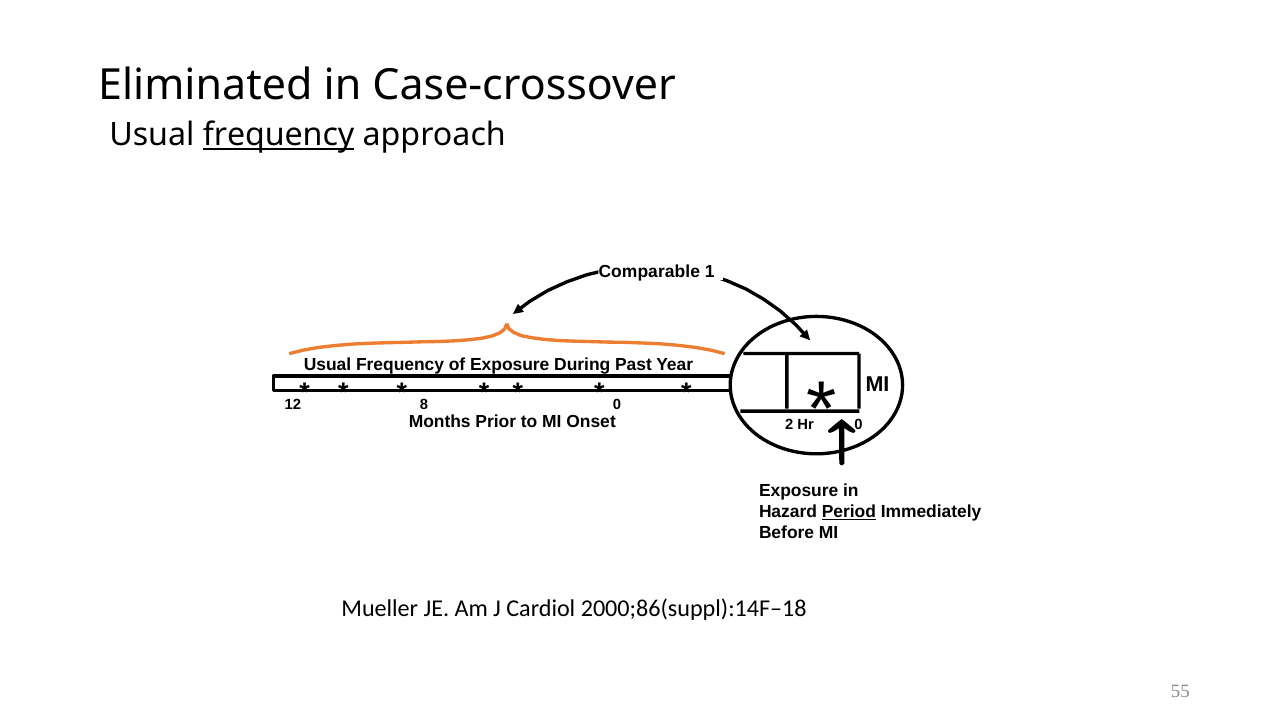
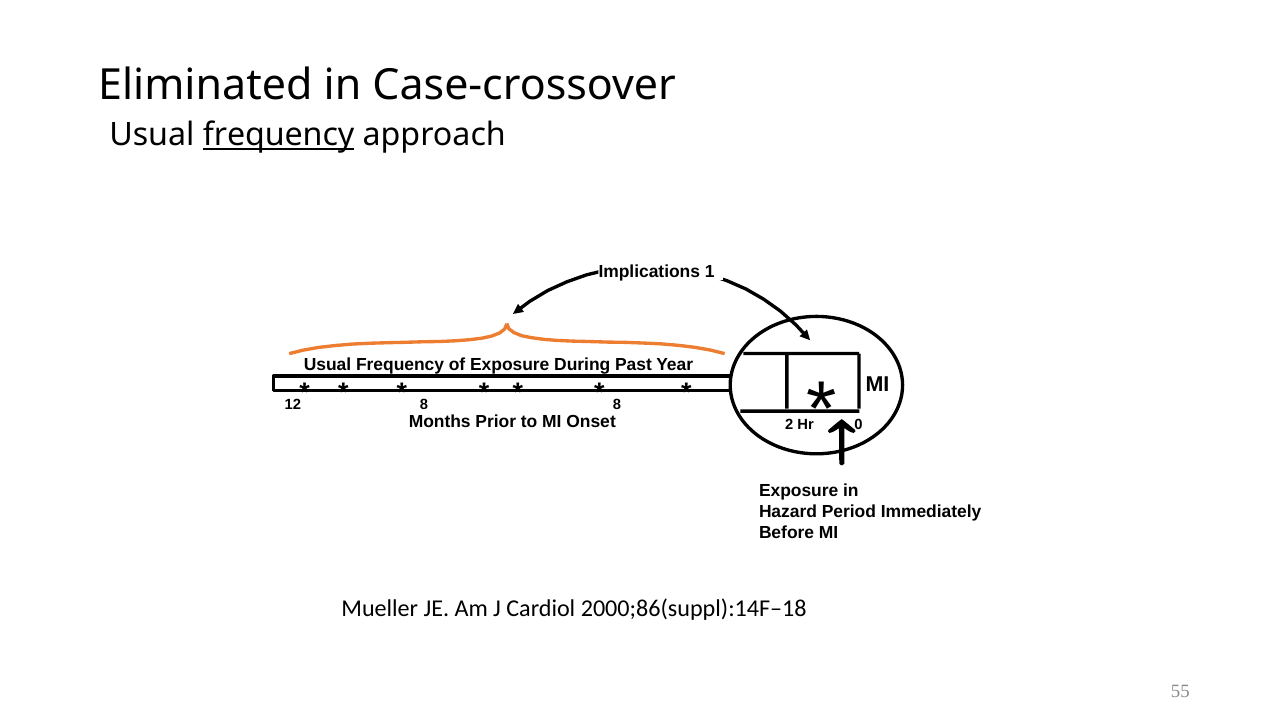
Comparable: Comparable -> Implications (649, 272)
12 0: 0 -> 8 (617, 405)
Period underline: present -> none (849, 512)
